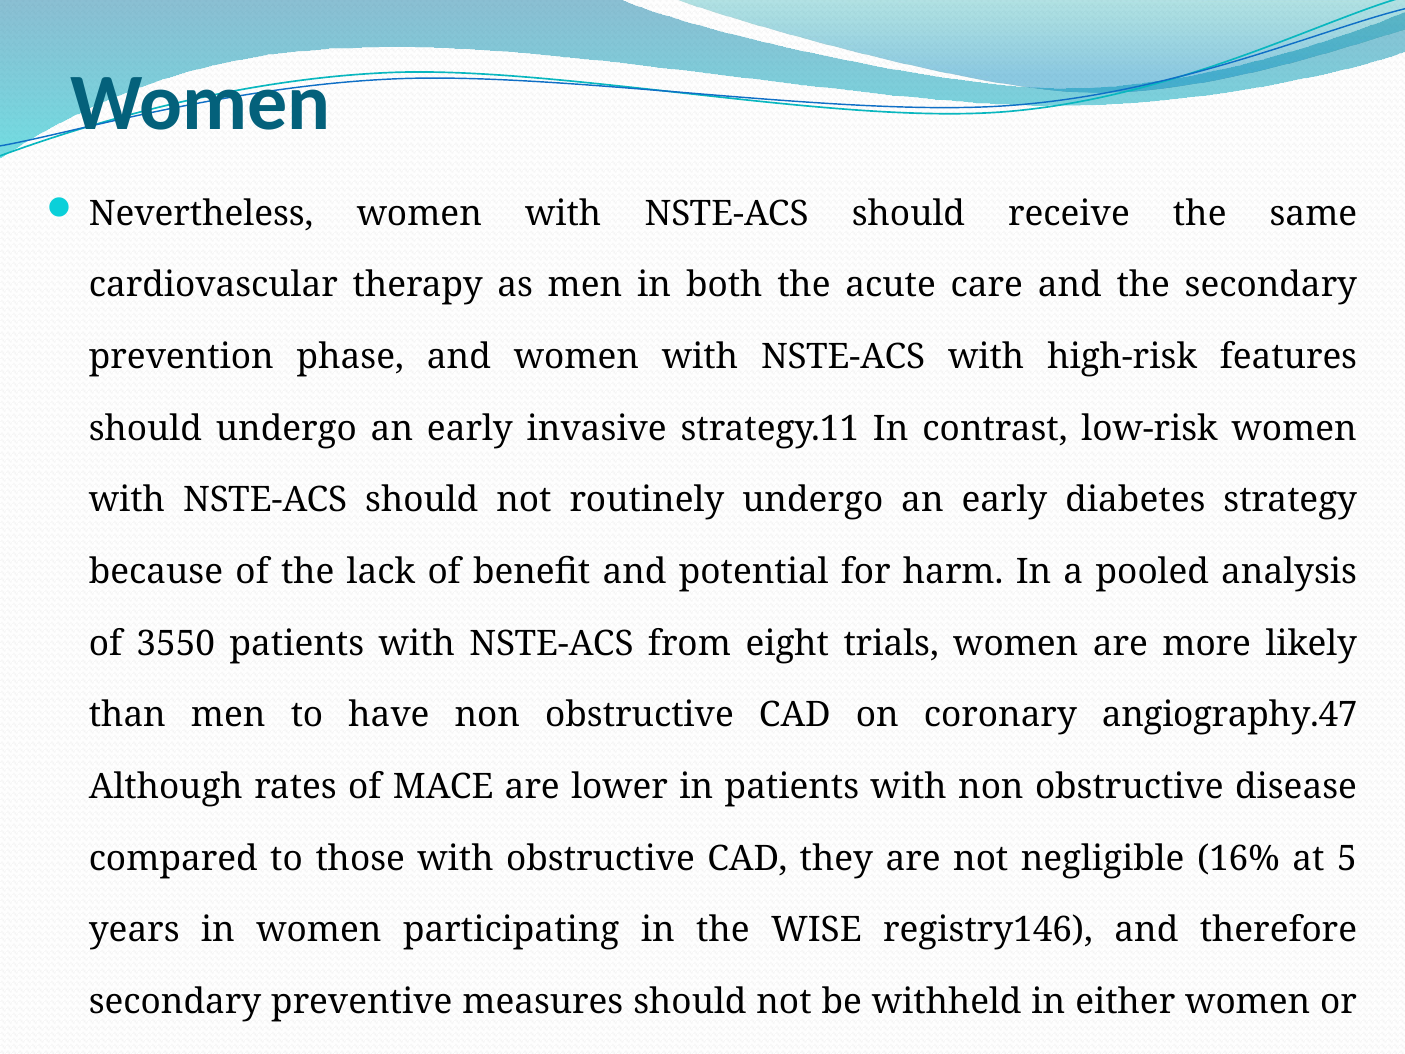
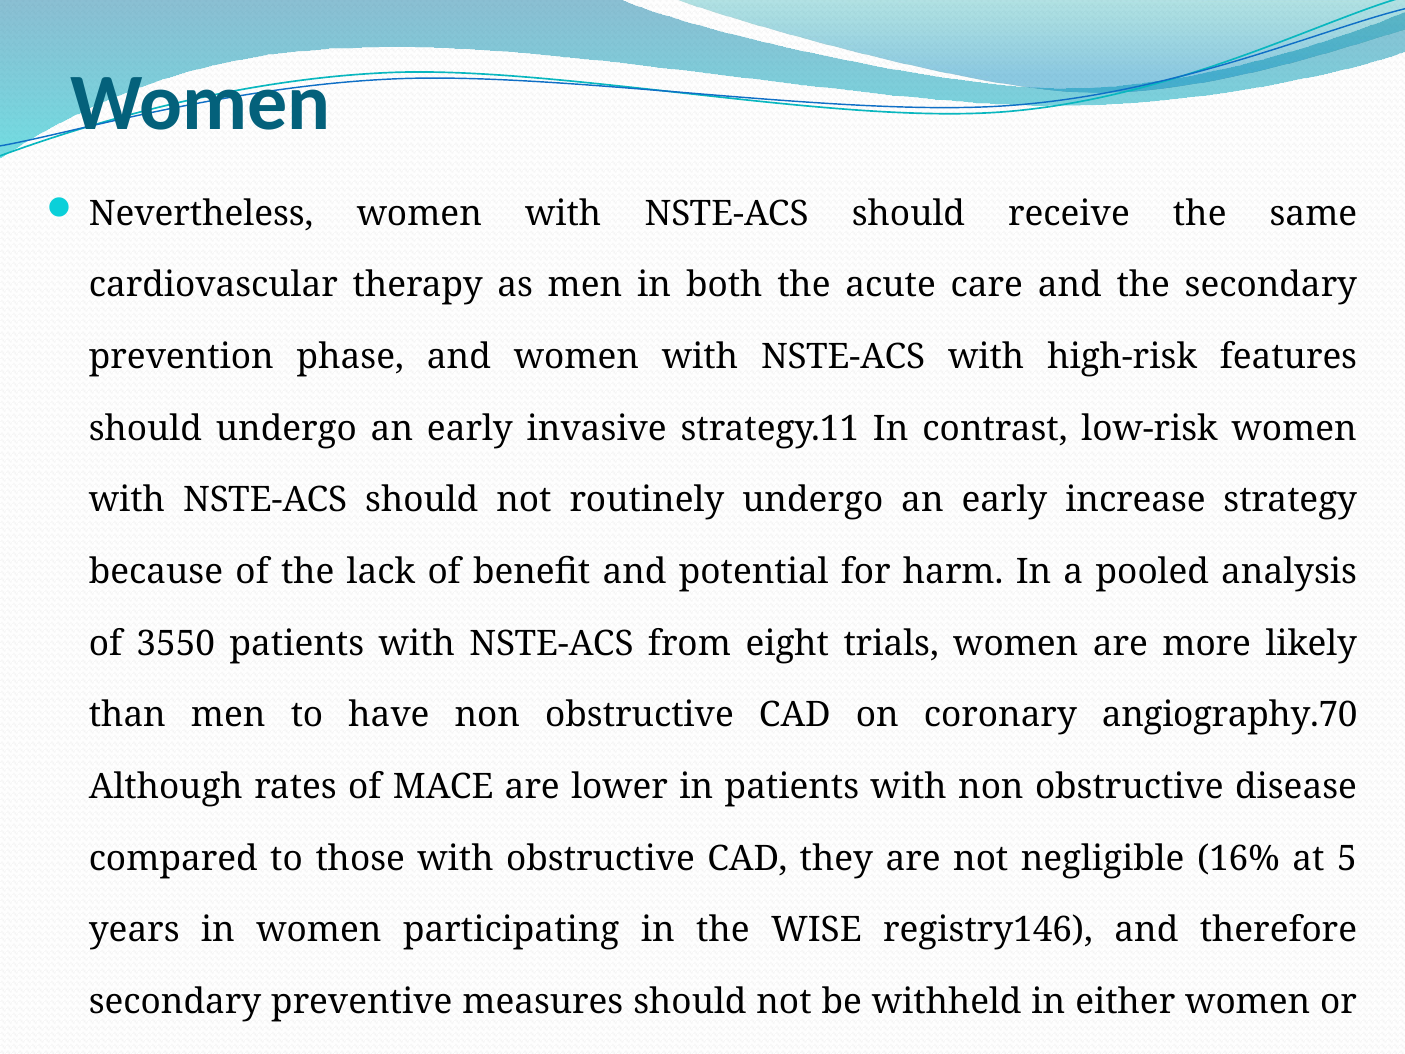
diabetes: diabetes -> increase (1135, 500)
angiography.47: angiography.47 -> angiography.70 (1230, 715)
